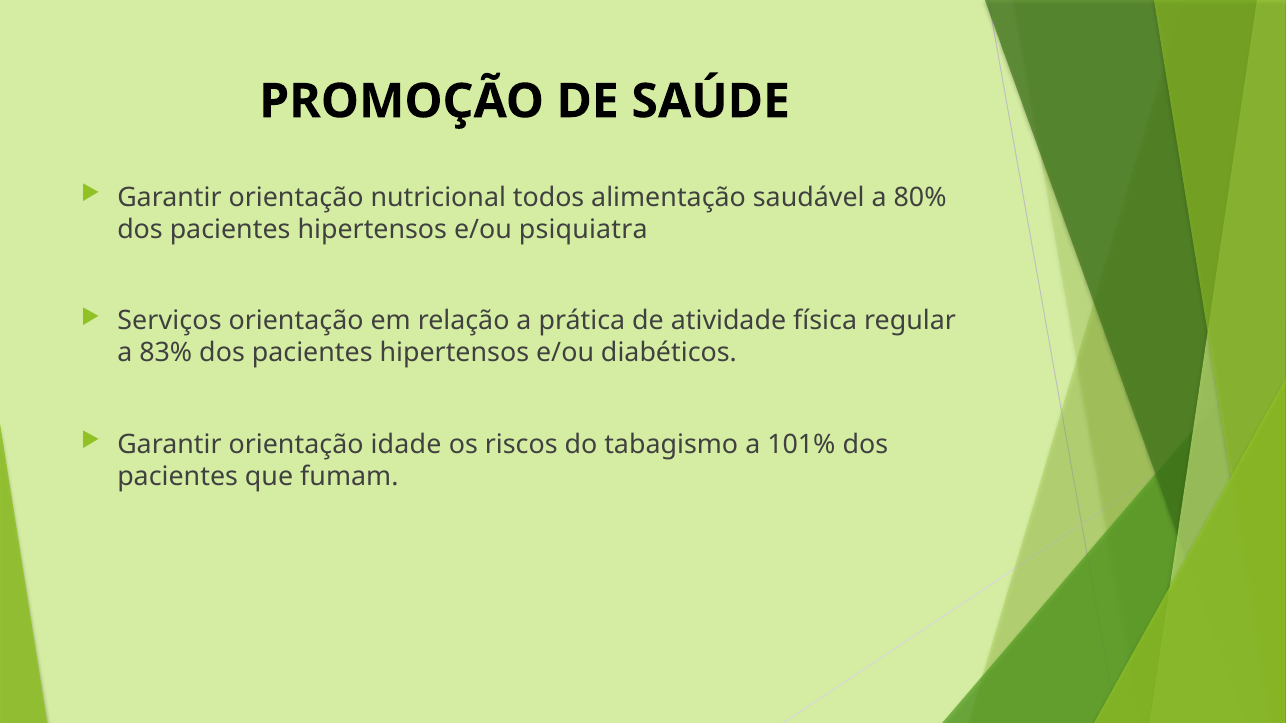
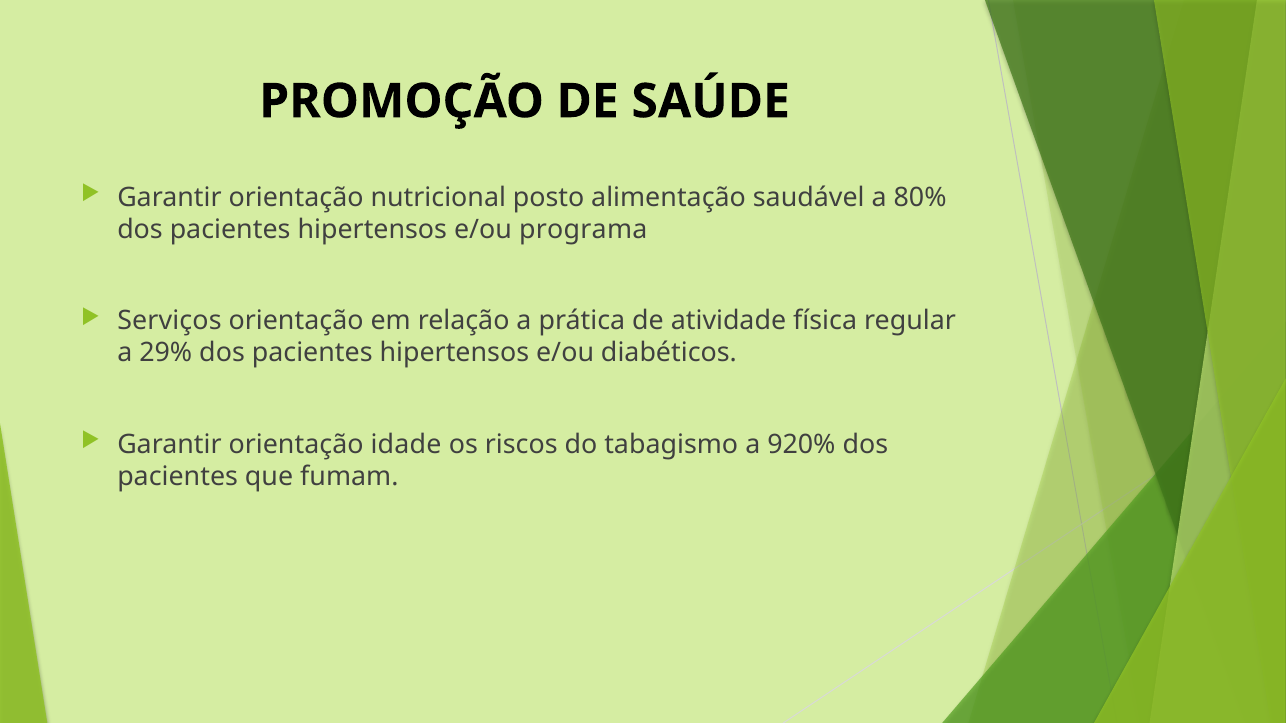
todos: todos -> posto (549, 198)
psiquiatra: psiquiatra -> programa (583, 230)
83%: 83% -> 29% (166, 353)
101%: 101% -> 920% (801, 444)
